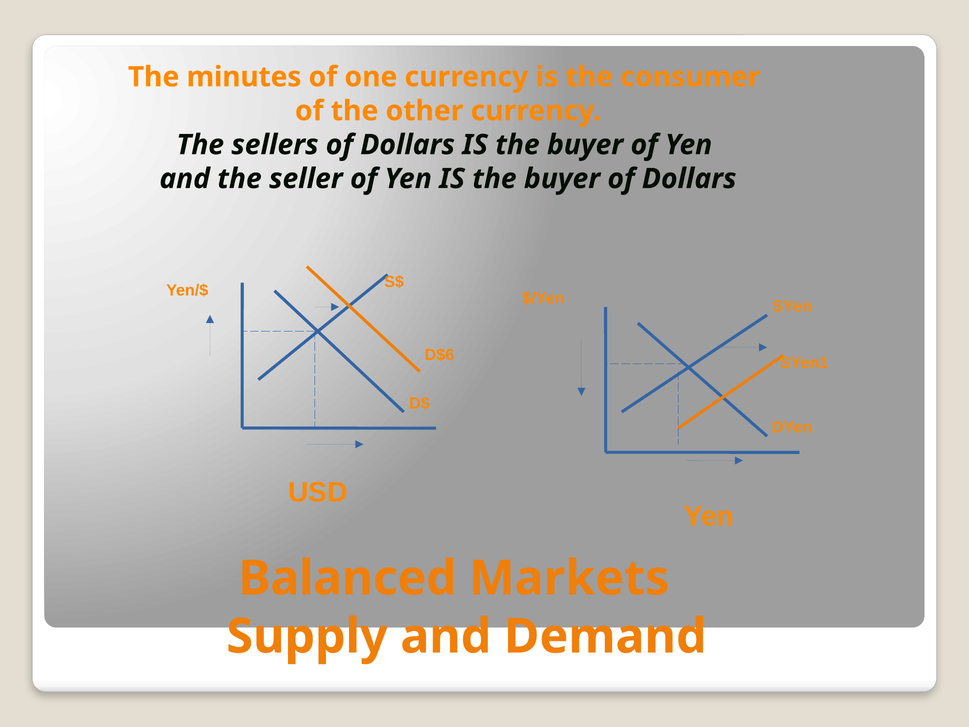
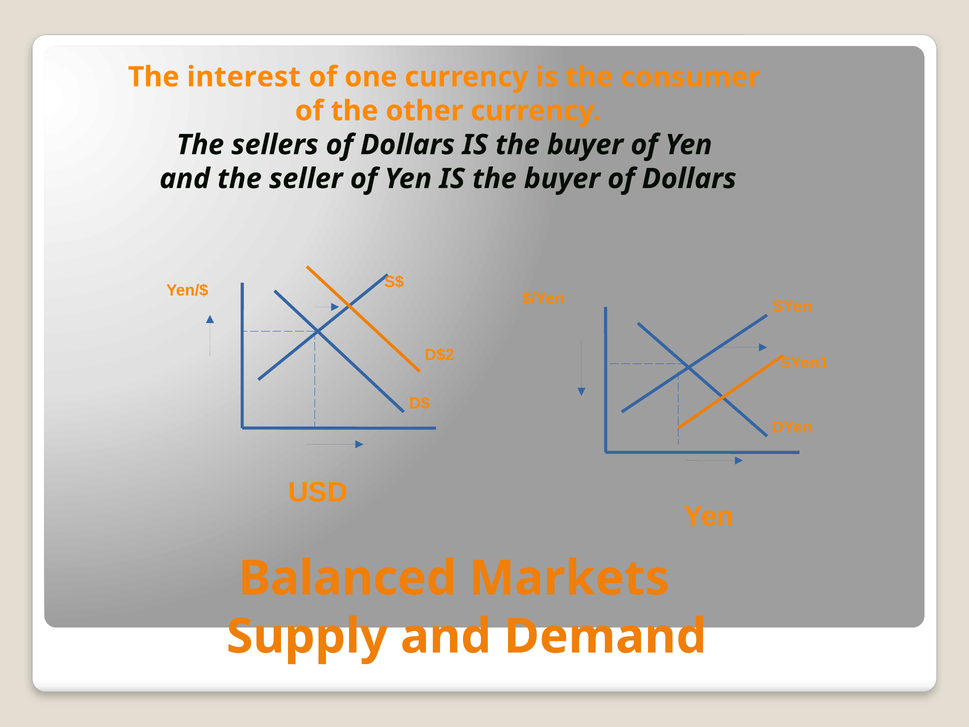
minutes: minutes -> interest (244, 77)
D$6: D$6 -> D$2 (439, 355)
